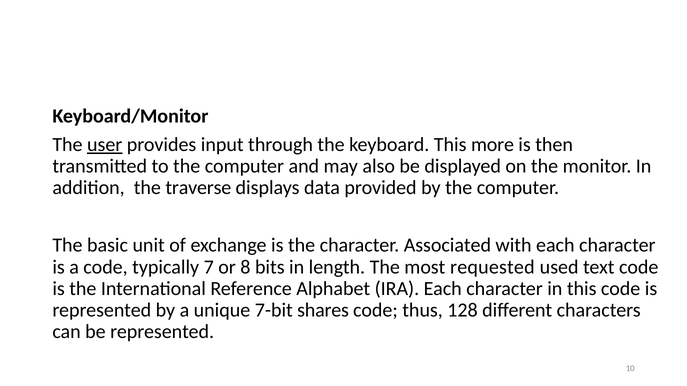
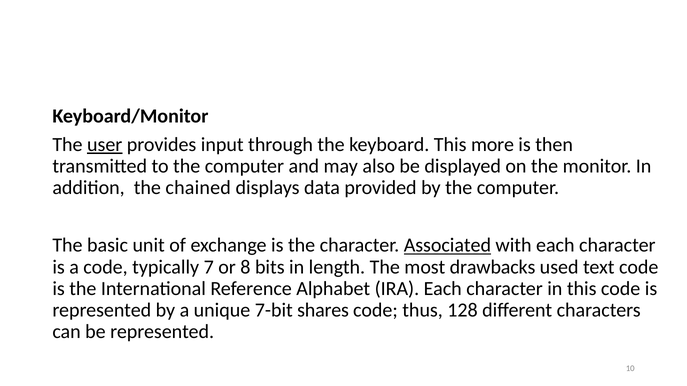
traverse: traverse -> chained (198, 188)
Associated underline: none -> present (447, 246)
requested: requested -> drawbacks (493, 267)
